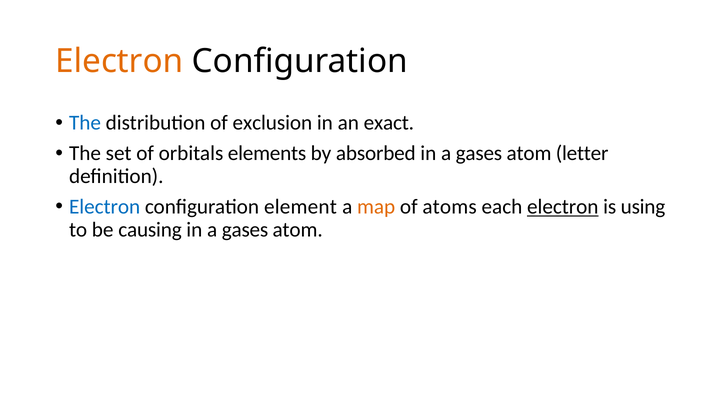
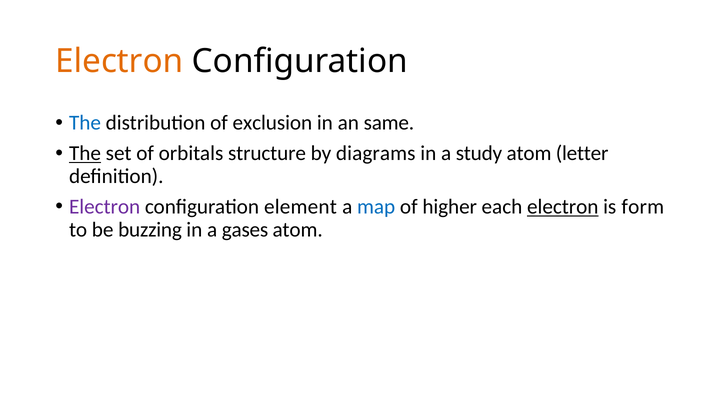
exact: exact -> same (389, 123)
The underline: none -> present (85, 153)
elements: elements -> structure (267, 153)
absorbed: absorbed -> diagrams (376, 153)
gases: gases -> study (479, 153)
Electron colour: blue -> purple (105, 207)
map colour: orange -> blue (376, 207)
atoms: atoms -> higher (450, 207)
using: using -> form (643, 207)
causing: causing -> buzzing (150, 230)
